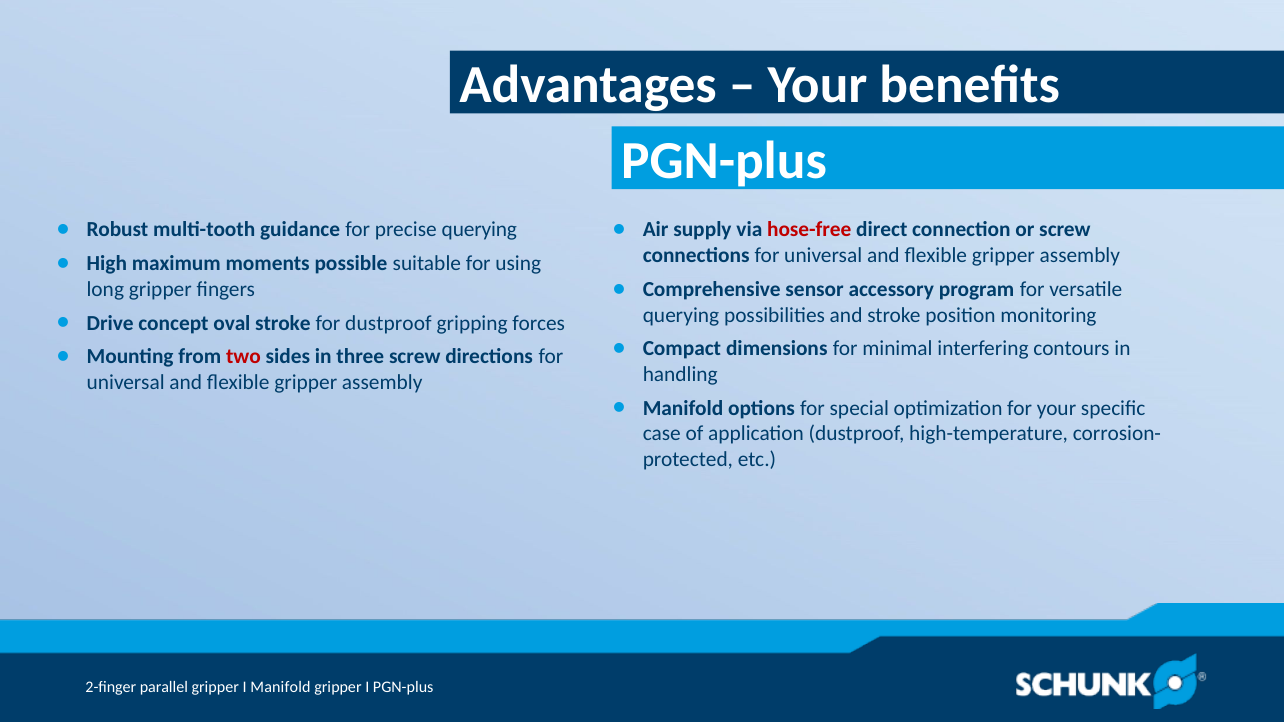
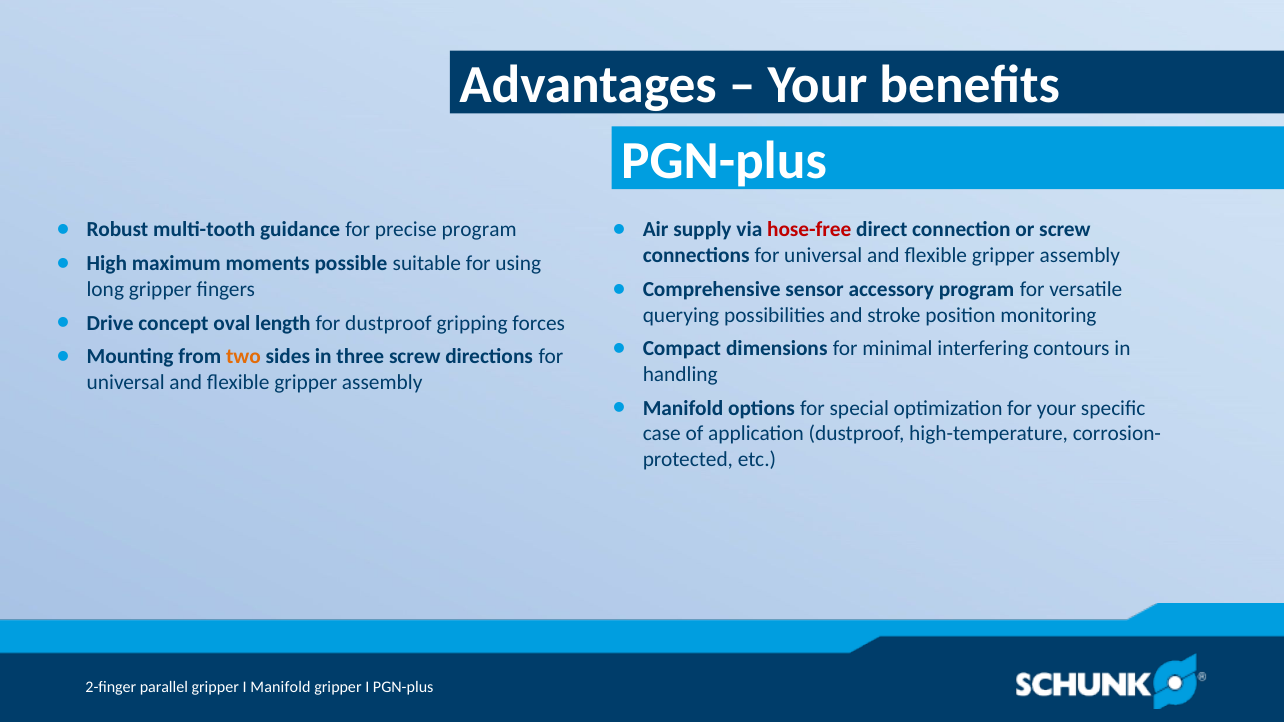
precise querying: querying -> program (479, 230)
oval stroke: stroke -> length (283, 323)
two colour: red -> orange (243, 357)
